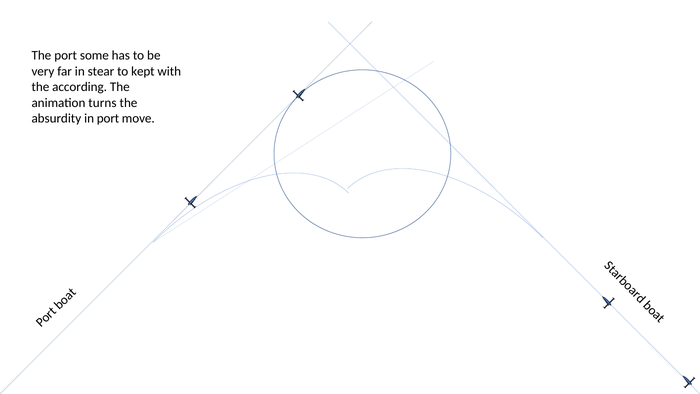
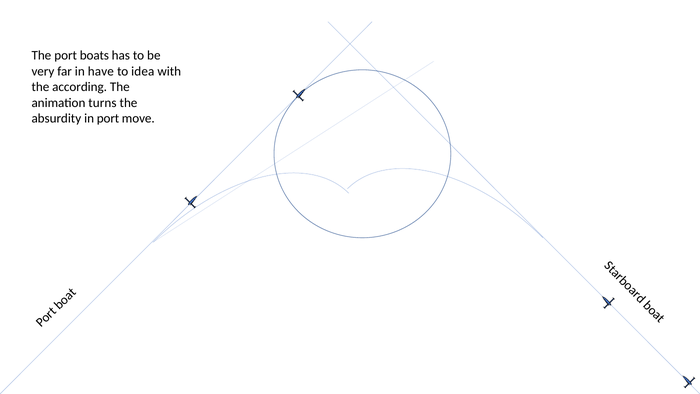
some: some -> boats (94, 56)
stear: stear -> have (101, 71)
kept: kept -> idea (143, 71)
